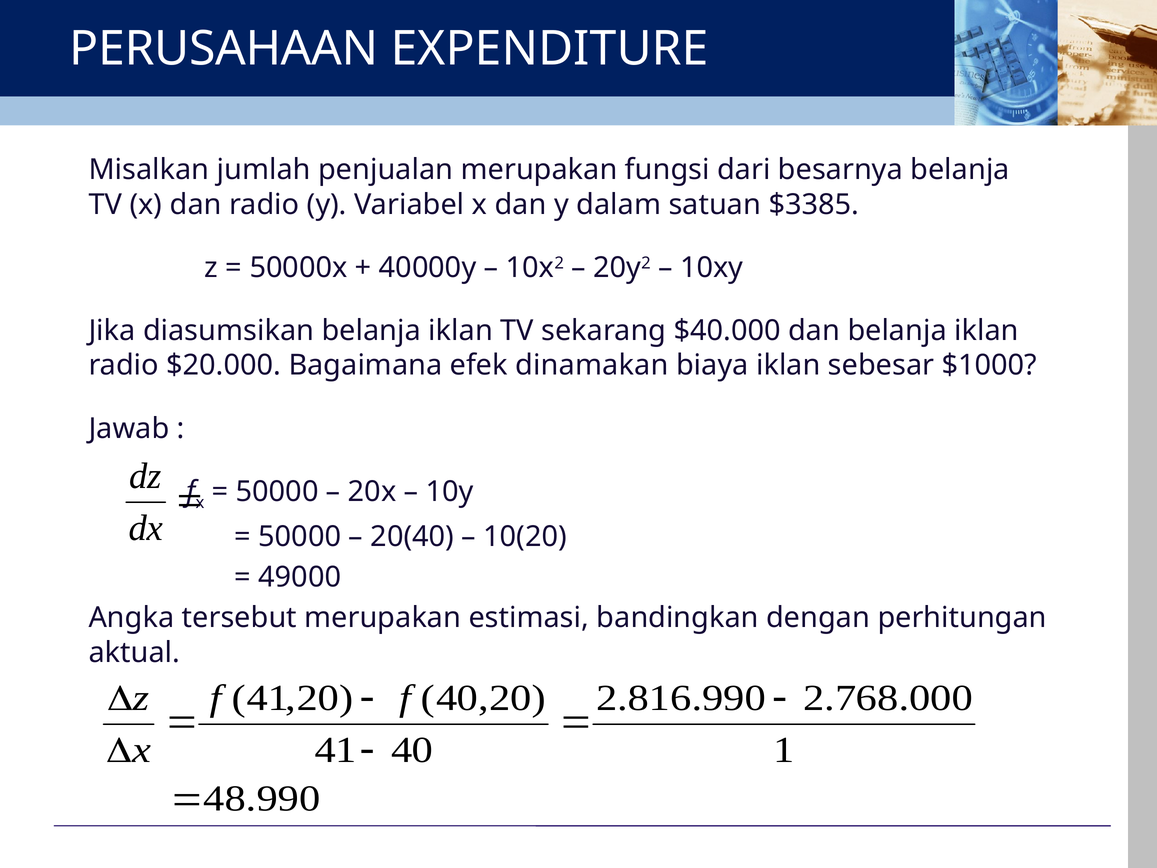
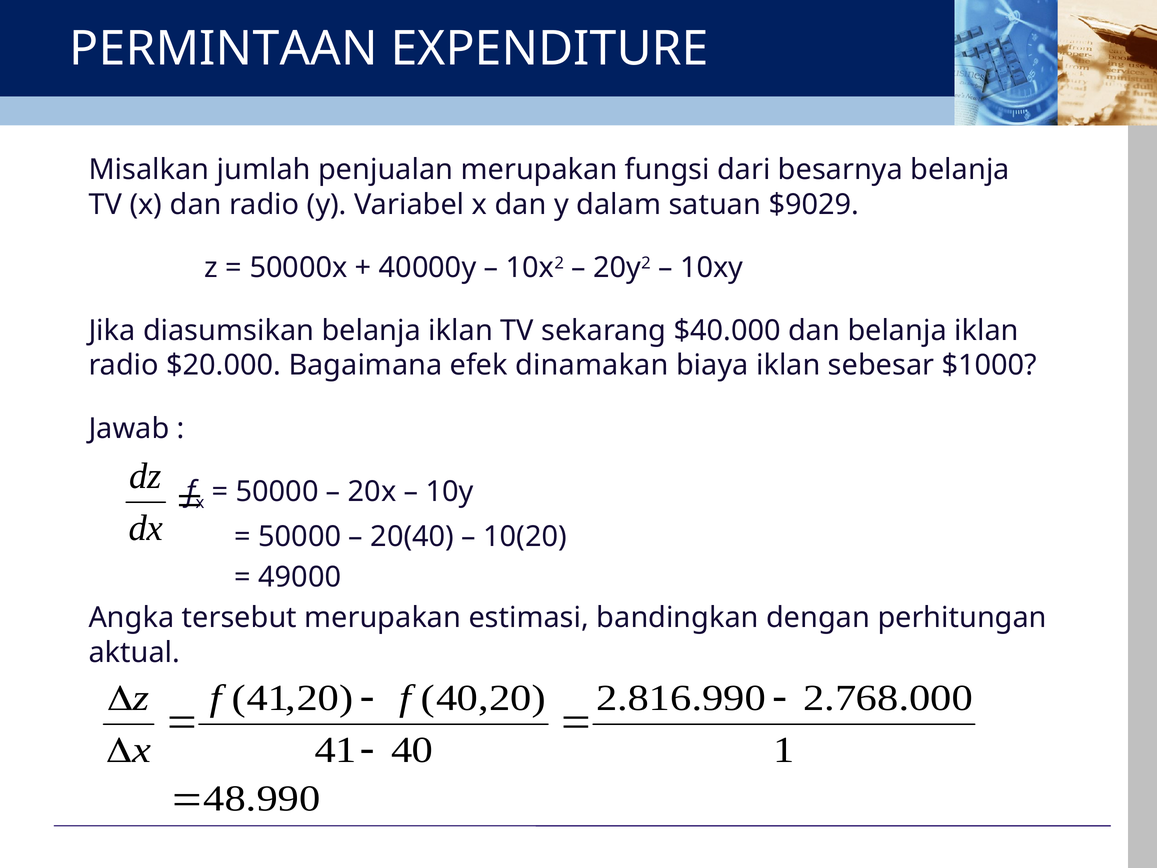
PERUSAHAAN: PERUSAHAAN -> PERMINTAAN (224, 49)
$3385: $3385 -> $9029 (814, 204)
